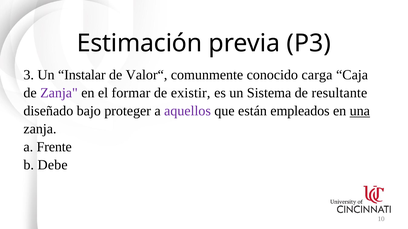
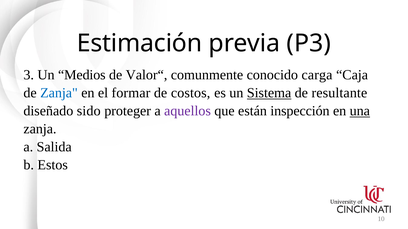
Instalar: Instalar -> Medios (82, 75)
Zanja colour: purple -> blue (59, 93)
existir: existir -> costos (191, 93)
Sistema underline: none -> present (269, 93)
bajo: bajo -> sido (89, 111)
empleados: empleados -> inspección (300, 111)
Frente: Frente -> Salida (54, 147)
Debe: Debe -> Estos (53, 165)
